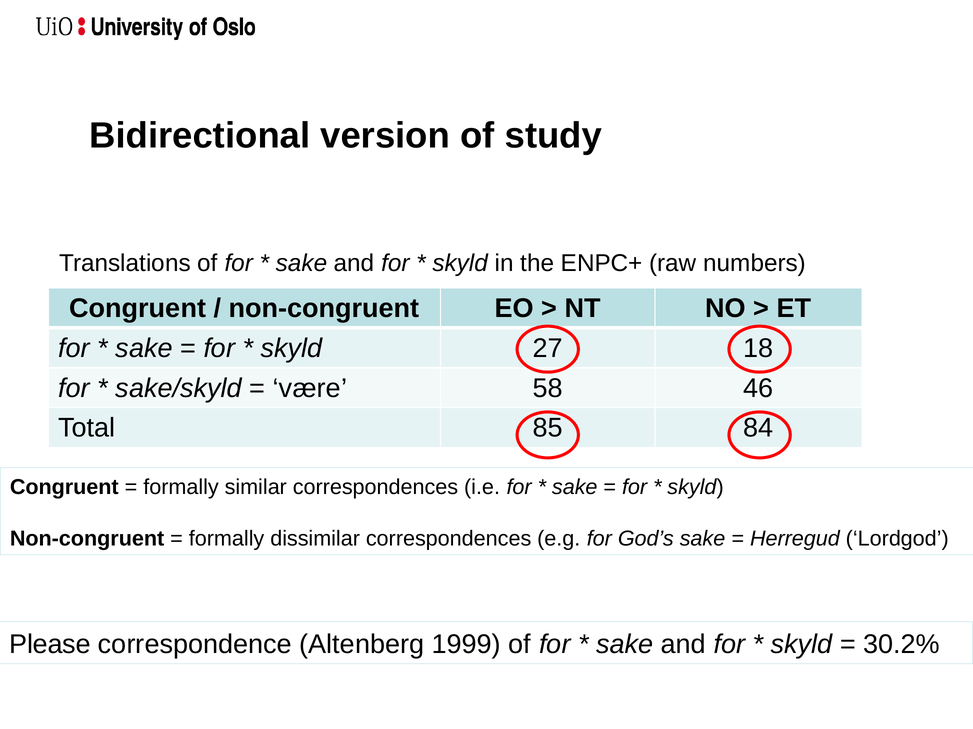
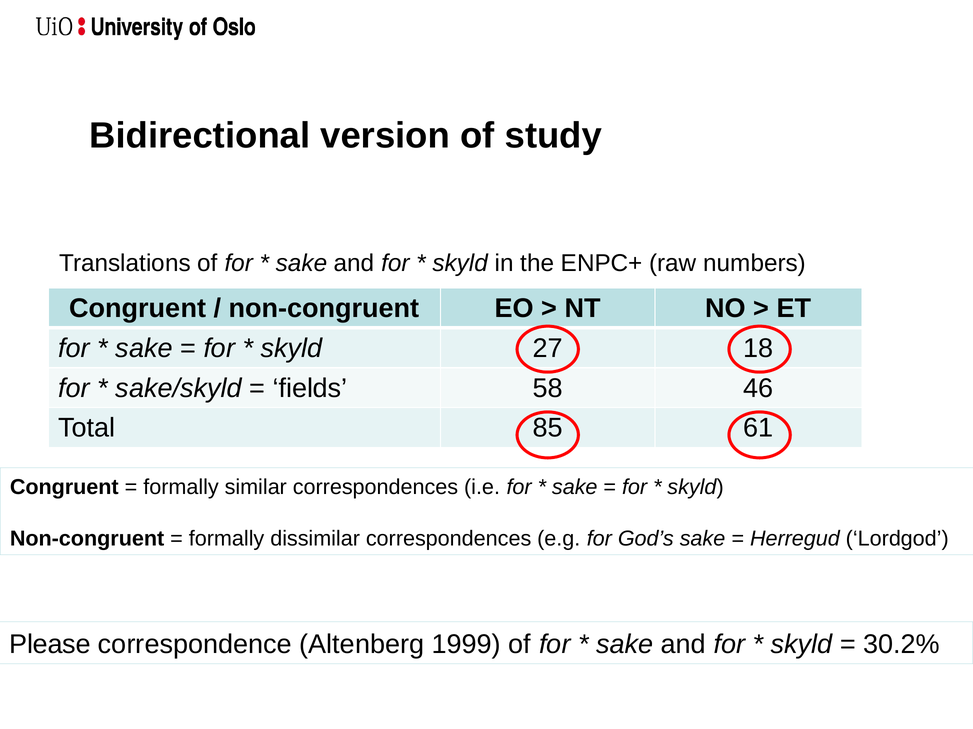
være: være -> fields (310, 389)
84: 84 -> 61 (758, 428)
